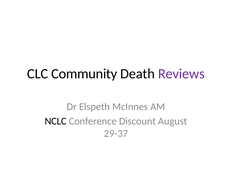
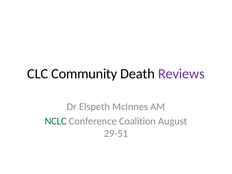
NCLC colour: black -> green (56, 121)
Discount: Discount -> Coalition (137, 121)
29-37: 29-37 -> 29-51 (116, 133)
